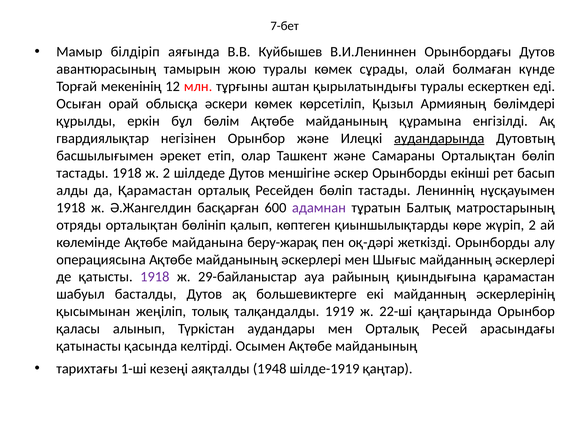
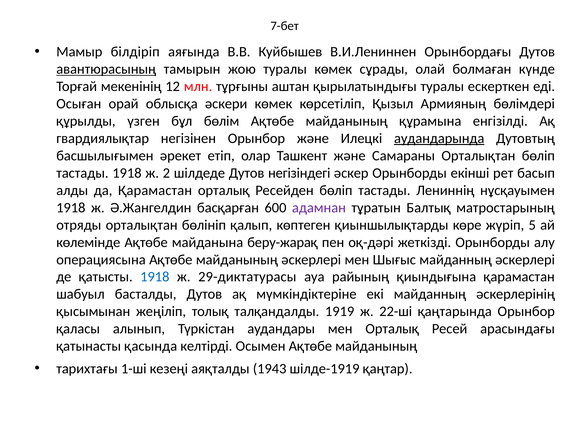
авантюрасының underline: none -> present (106, 69)
еркін: еркін -> үзген (143, 121)
меншігіне: меншігіне -> негізіндегі (299, 173)
жүріп 2: 2 -> 5 (532, 225)
1918 colour: purple -> blue (155, 277)
29-байланыстар: 29-байланыстар -> 29-диктатурасы (247, 277)
большевиктерге: большевиктерге -> мүмкіндіктеріне (306, 294)
1948: 1948 -> 1943 (270, 368)
